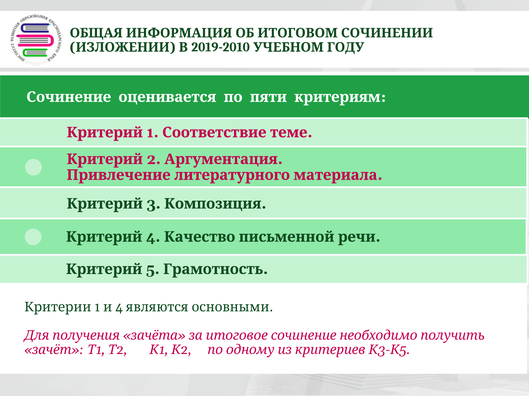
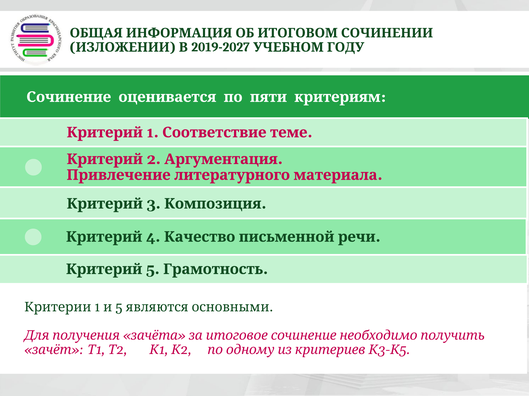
2019-2010: 2019-2010 -> 2019-2027 (221, 47)
1 4: 4 -> 5 (119, 308)
